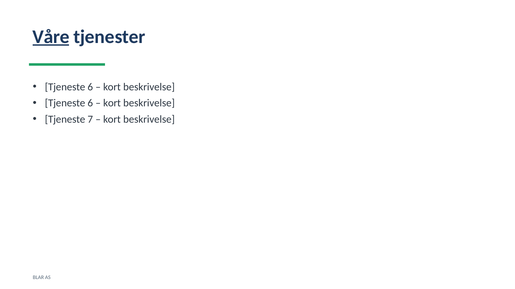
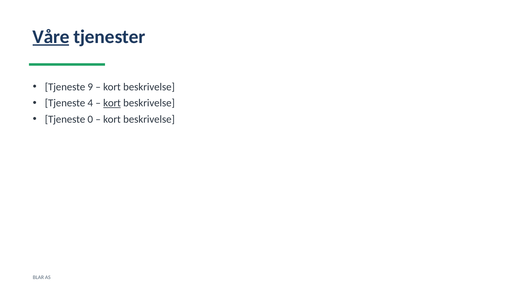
6: 6 -> 9 (90, 87)
6: 6 -> 4 (90, 103)
kort underline: none -> present (112, 103)
7: 7 -> 0 (90, 119)
